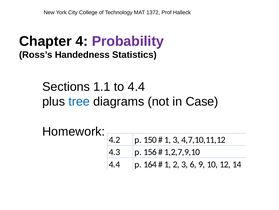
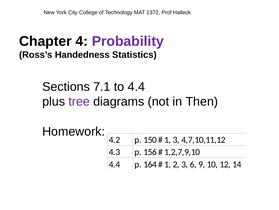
1.1: 1.1 -> 7.1 (102, 86)
tree colour: blue -> purple (79, 101)
Case: Case -> Then (202, 101)
